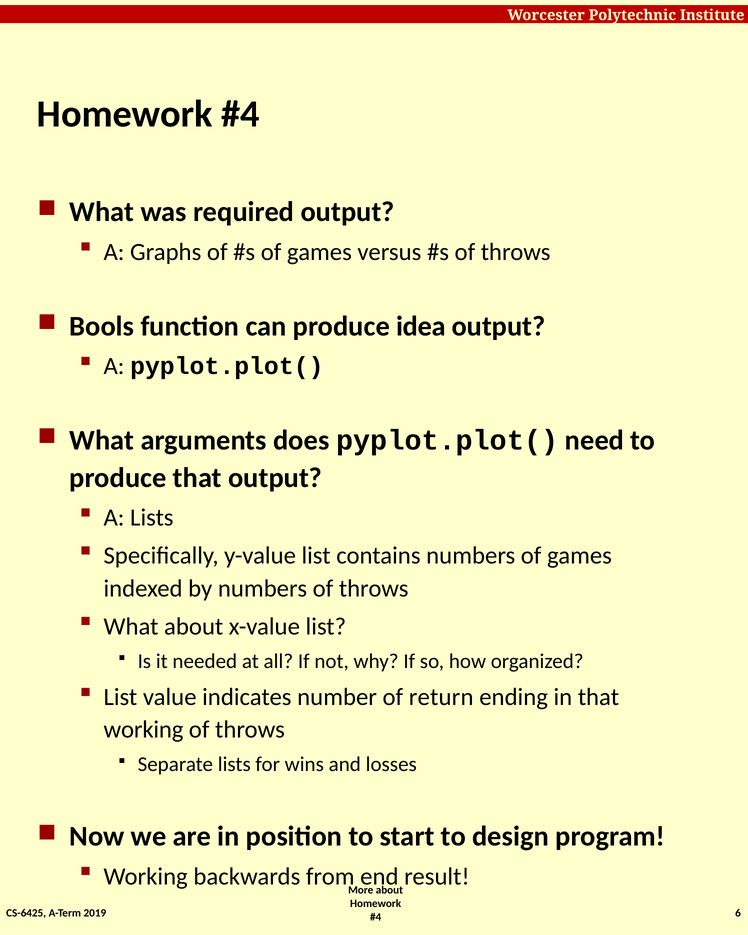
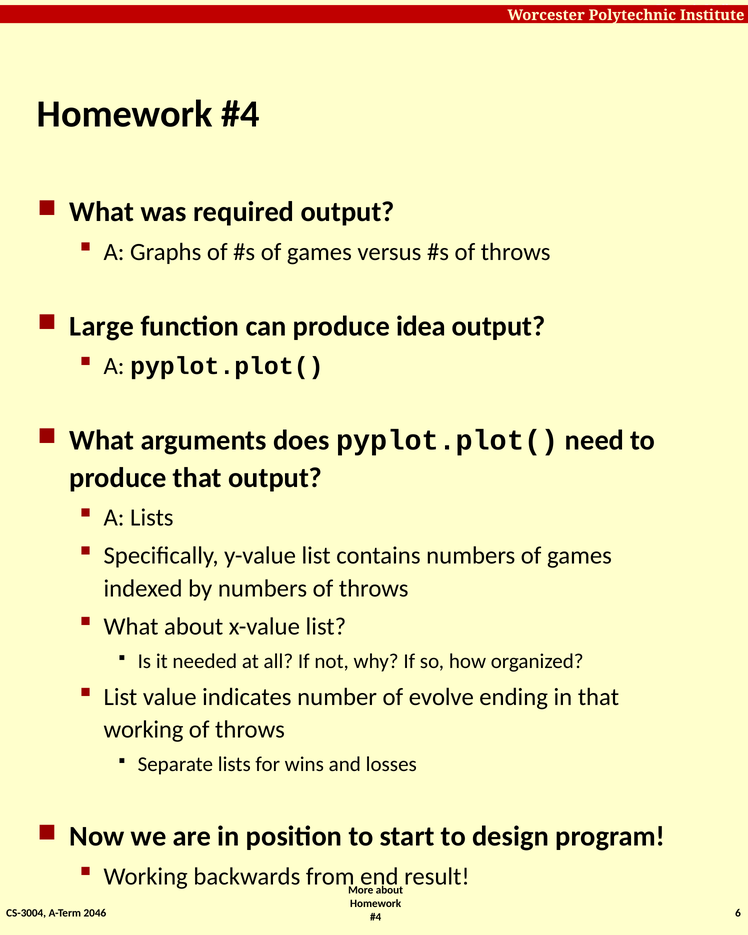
Bools: Bools -> Large (102, 326)
return: return -> evolve (441, 697)
CS-6425: CS-6425 -> CS-3004 (26, 913)
2019: 2019 -> 2046 (95, 913)
